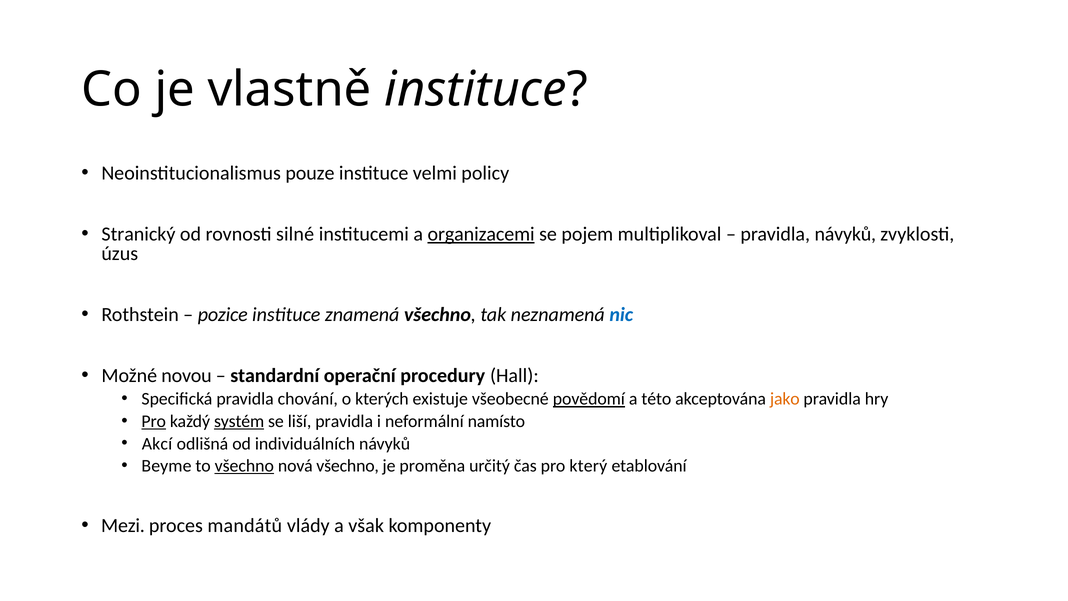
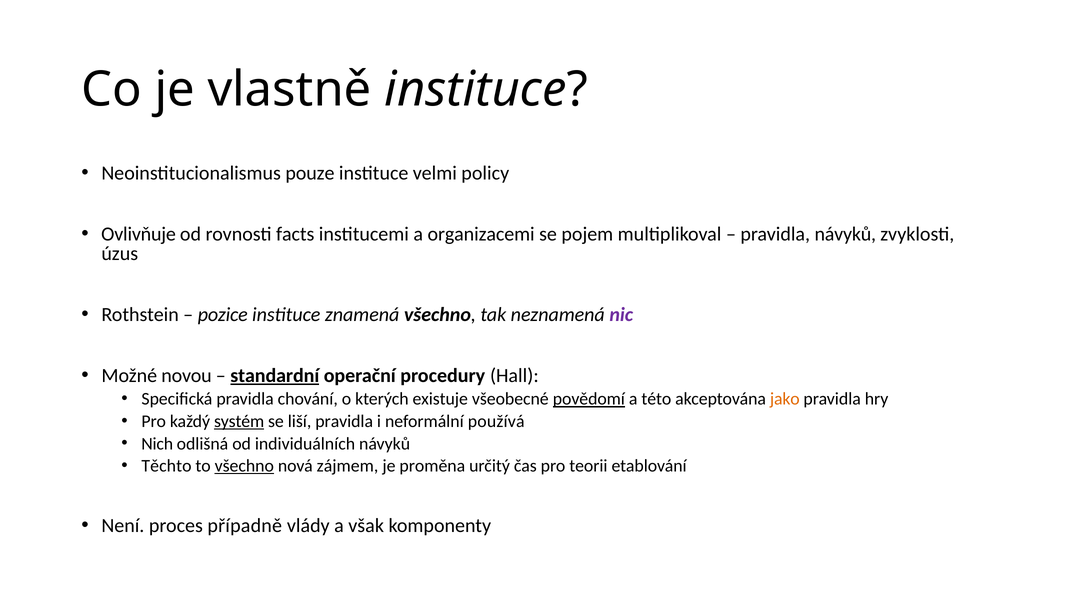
Stranický: Stranický -> Ovlivňuje (139, 234)
silné: silné -> facts (295, 234)
organizacemi underline: present -> none (481, 234)
nic colour: blue -> purple (621, 314)
standardní underline: none -> present (275, 376)
Pro underline: present -> none (154, 421)
namísto: namísto -> používá (496, 421)
Akcí: Akcí -> Nich (157, 443)
Beyme: Beyme -> Těchto (167, 466)
nová všechno: všechno -> zájmem (348, 466)
který: který -> teorii (588, 466)
Mezi: Mezi -> Není (123, 526)
mandátů: mandátů -> případně (245, 526)
